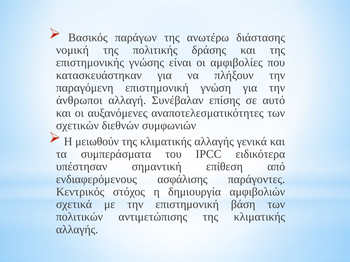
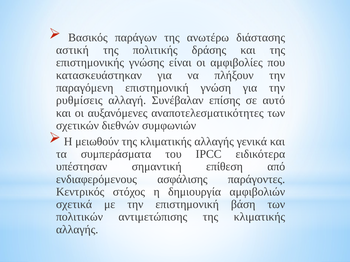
νομική: νομική -> αστική (72, 50)
άνθρωποι: άνθρωποι -> ρυθμίσεις (79, 101)
